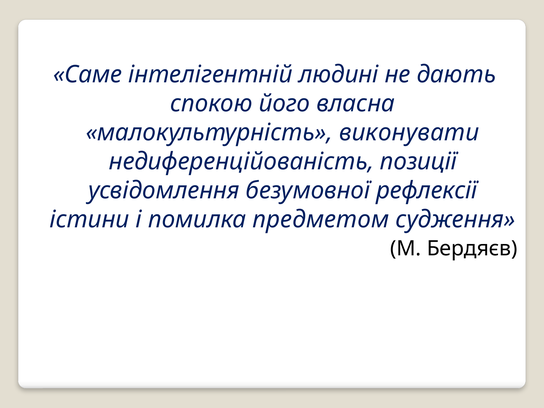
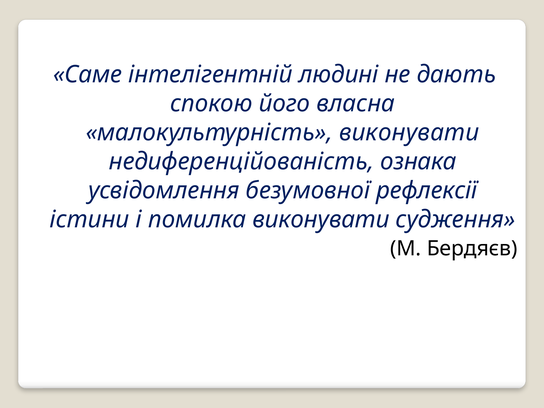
позиції: позиції -> ознака (418, 162)
помилка предметом: предметом -> виконувати (321, 220)
